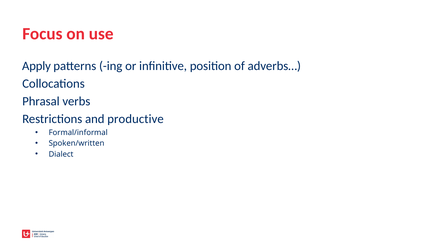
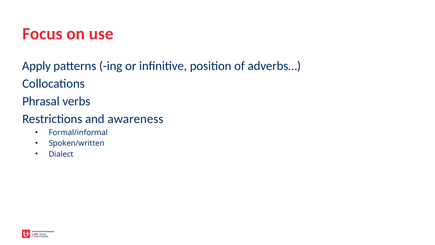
productive: productive -> awareness (135, 119)
